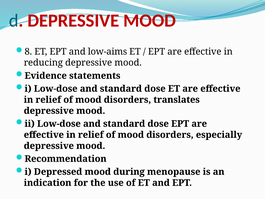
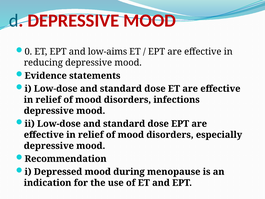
8: 8 -> 0 (28, 52)
translates: translates -> infections (177, 100)
